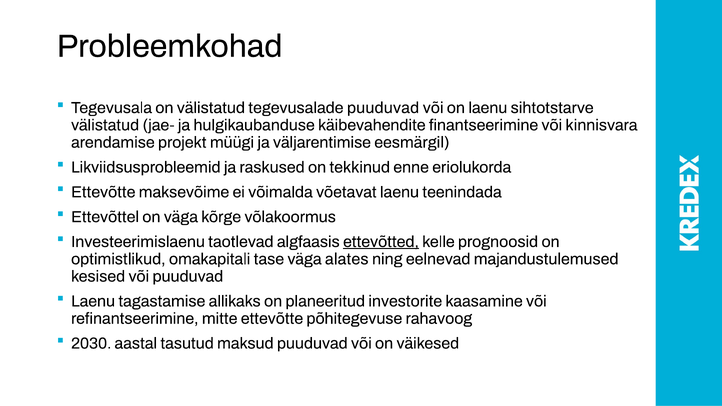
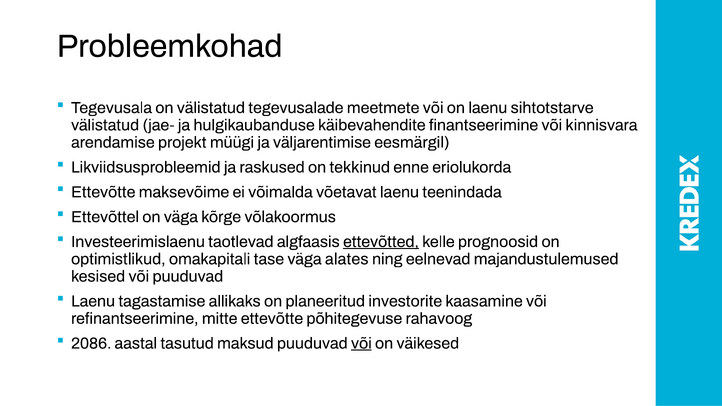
tegevusalade puuduvad: puuduvad -> meetmete (383, 108)
2030: 2030 -> 2086 (91, 343)
või underline: none -> present (361, 343)
